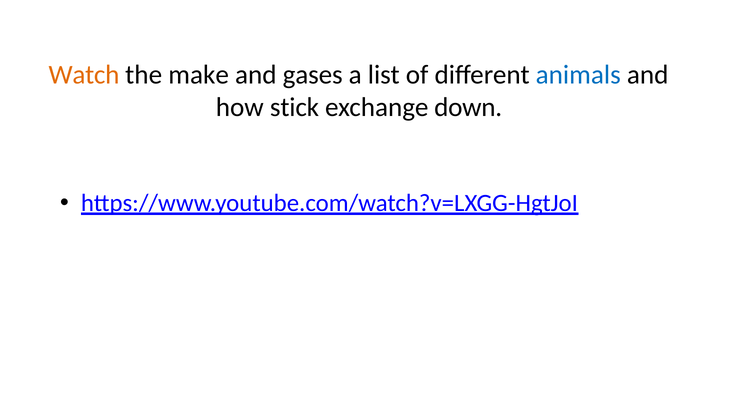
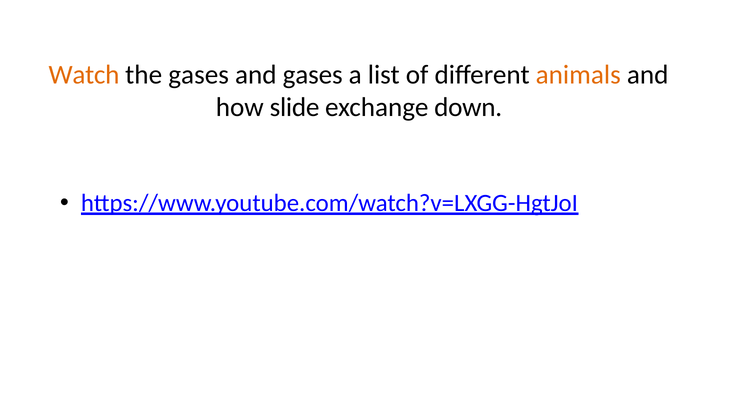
the make: make -> gases (199, 75)
animals colour: blue -> orange (578, 75)
stick: stick -> slide (295, 107)
